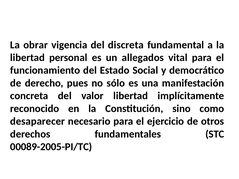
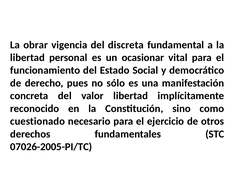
allegados: allegados -> ocasionar (143, 58)
desaparecer: desaparecer -> cuestionado (38, 121)
00089-2005-PI/TC: 00089-2005-PI/TC -> 07026-2005-PI/TC (51, 147)
